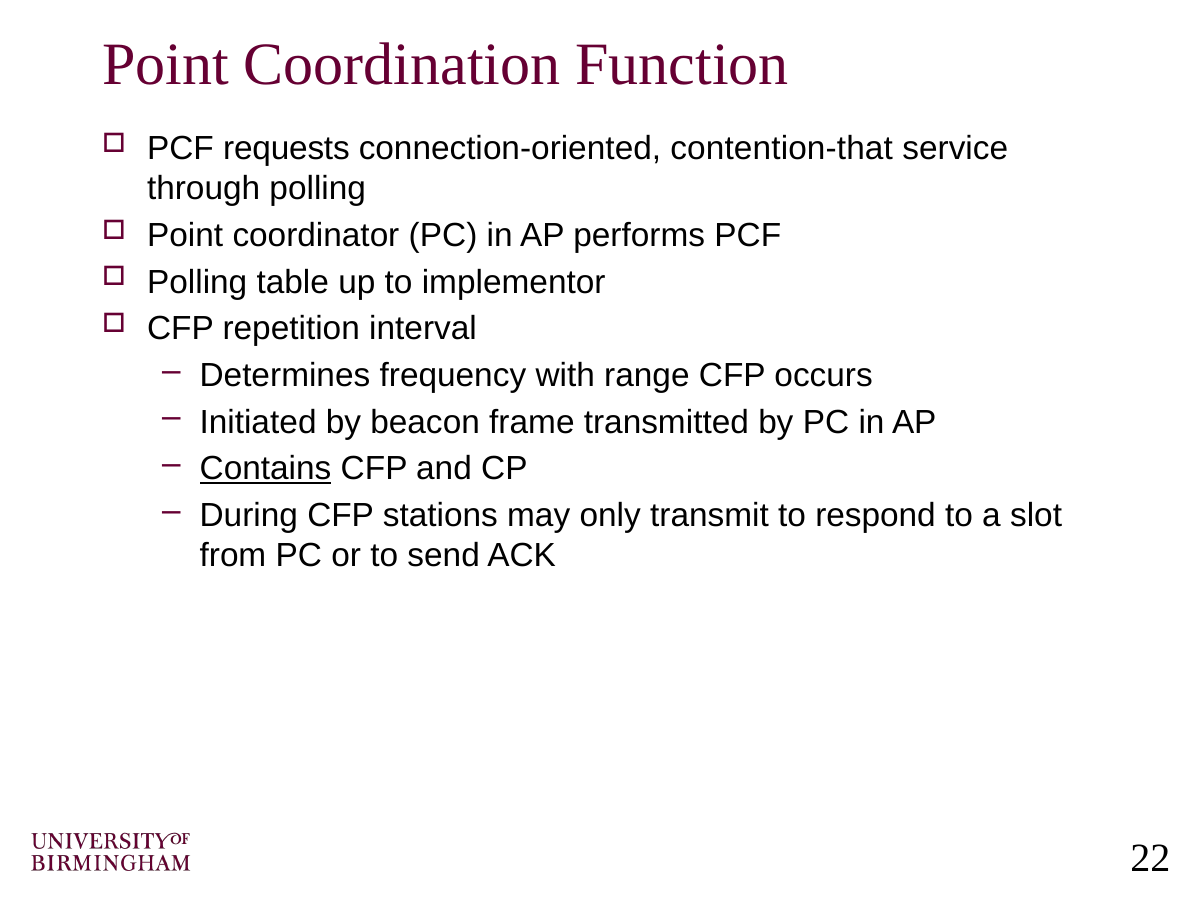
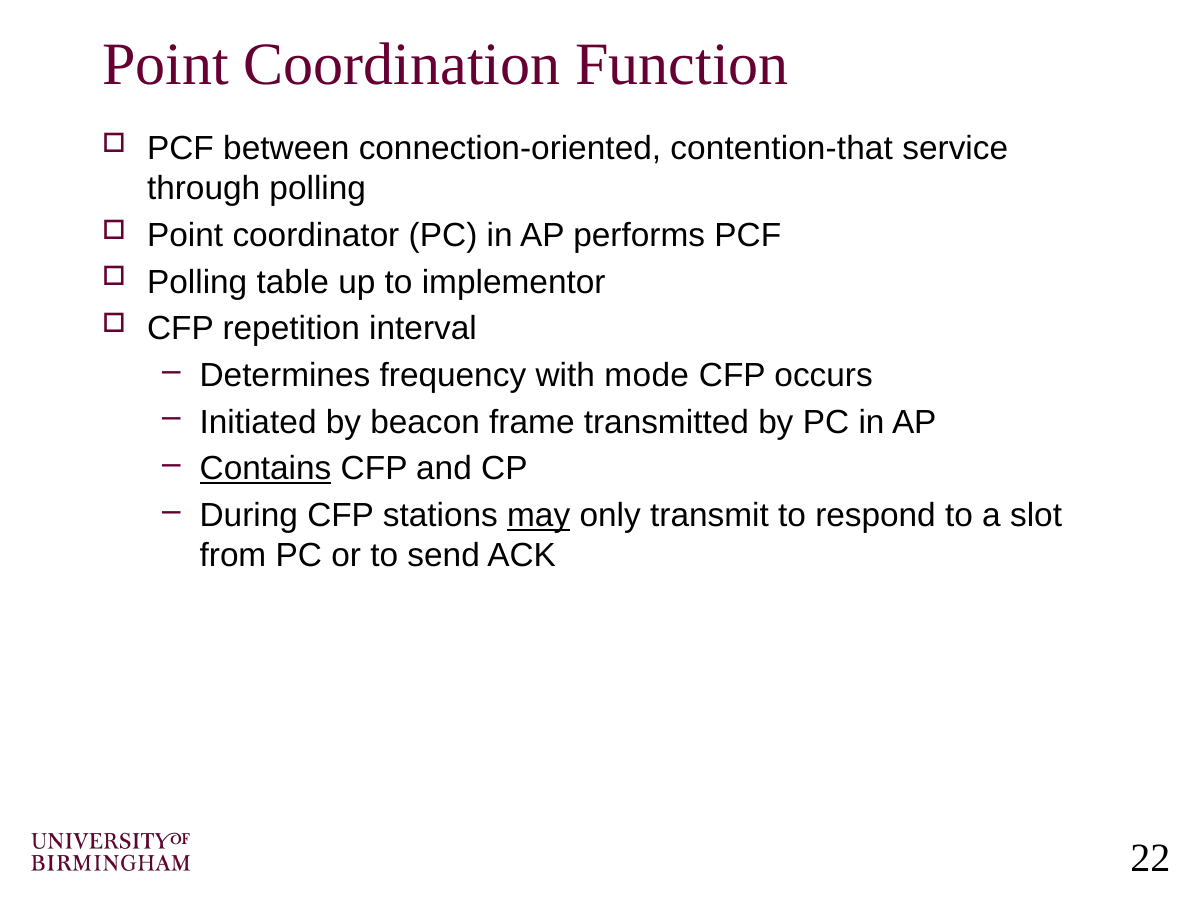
requests: requests -> between (286, 148)
range: range -> mode (647, 375)
may underline: none -> present (539, 516)
